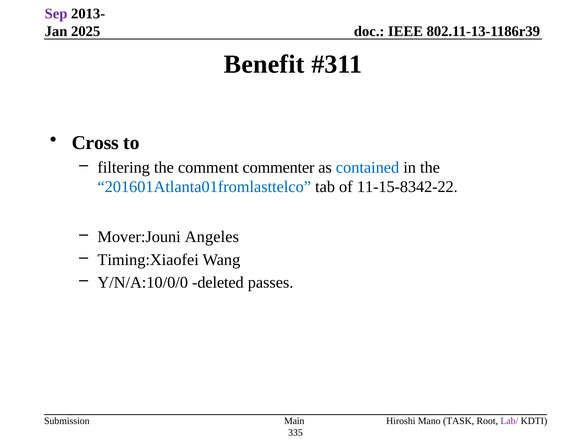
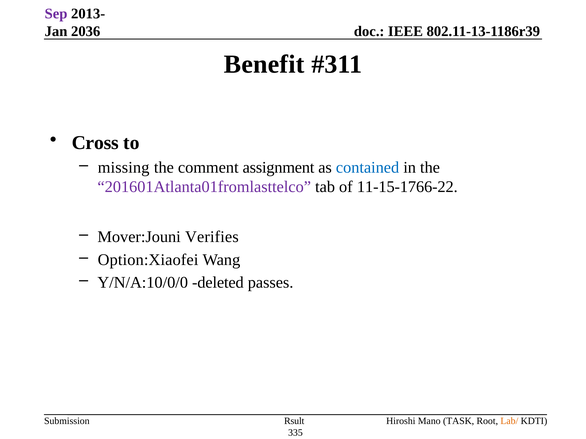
2025: 2025 -> 2036 (86, 31)
filtering: filtering -> missing (124, 168)
commenter: commenter -> assignment (279, 168)
201601Atlanta01fromlasttelco colour: blue -> purple (204, 187)
11-15-8342-22: 11-15-8342-22 -> 11-15-1766-22 (407, 187)
Angeles: Angeles -> Verifies (212, 237)
Timing:Xiaofei: Timing:Xiaofei -> Option:Xiaofei (148, 260)
Main: Main -> Rsult (294, 422)
Lab/ colour: purple -> orange (509, 422)
